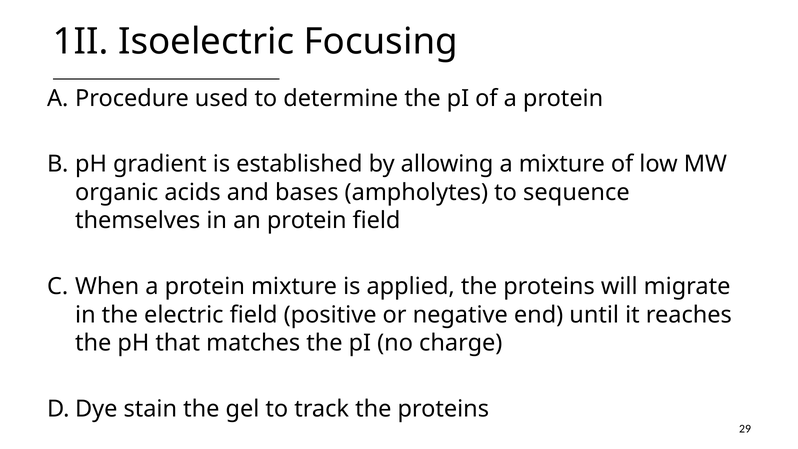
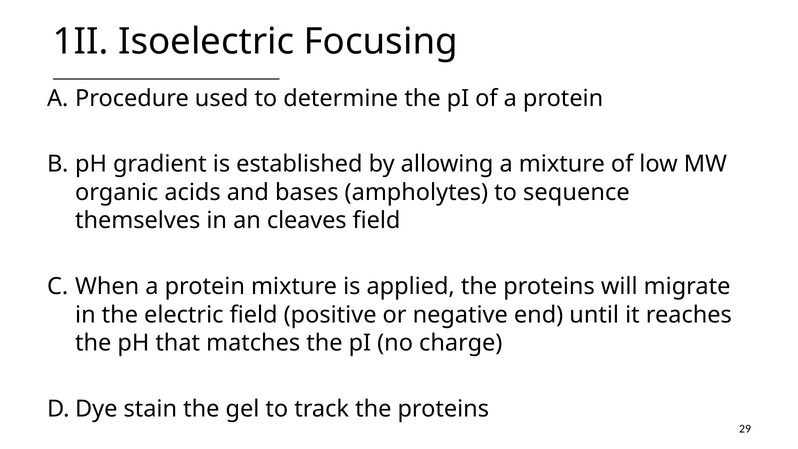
an protein: protein -> cleaves (307, 221)
